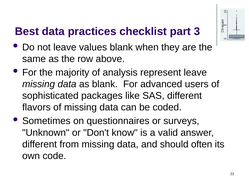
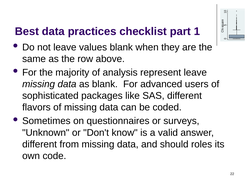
part 3: 3 -> 1 (197, 31)
often: often -> roles (202, 144)
